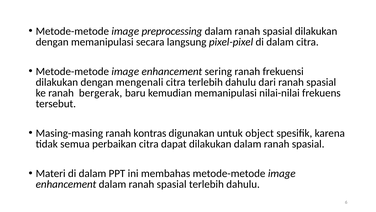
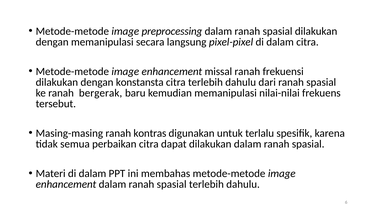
sering: sering -> missal (218, 71)
mengenali: mengenali -> konstansta (140, 82)
object: object -> terlalu (260, 133)
